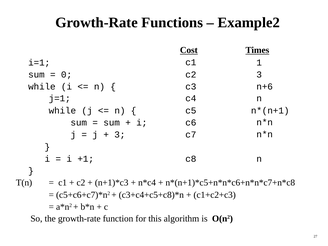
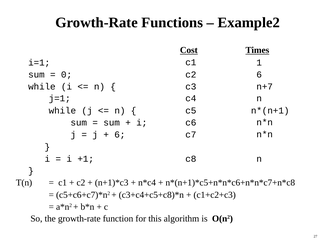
c2 3: 3 -> 6 (259, 75)
n+6: n+6 -> n+7 (265, 87)
3: 3 -> 6 (120, 135)
